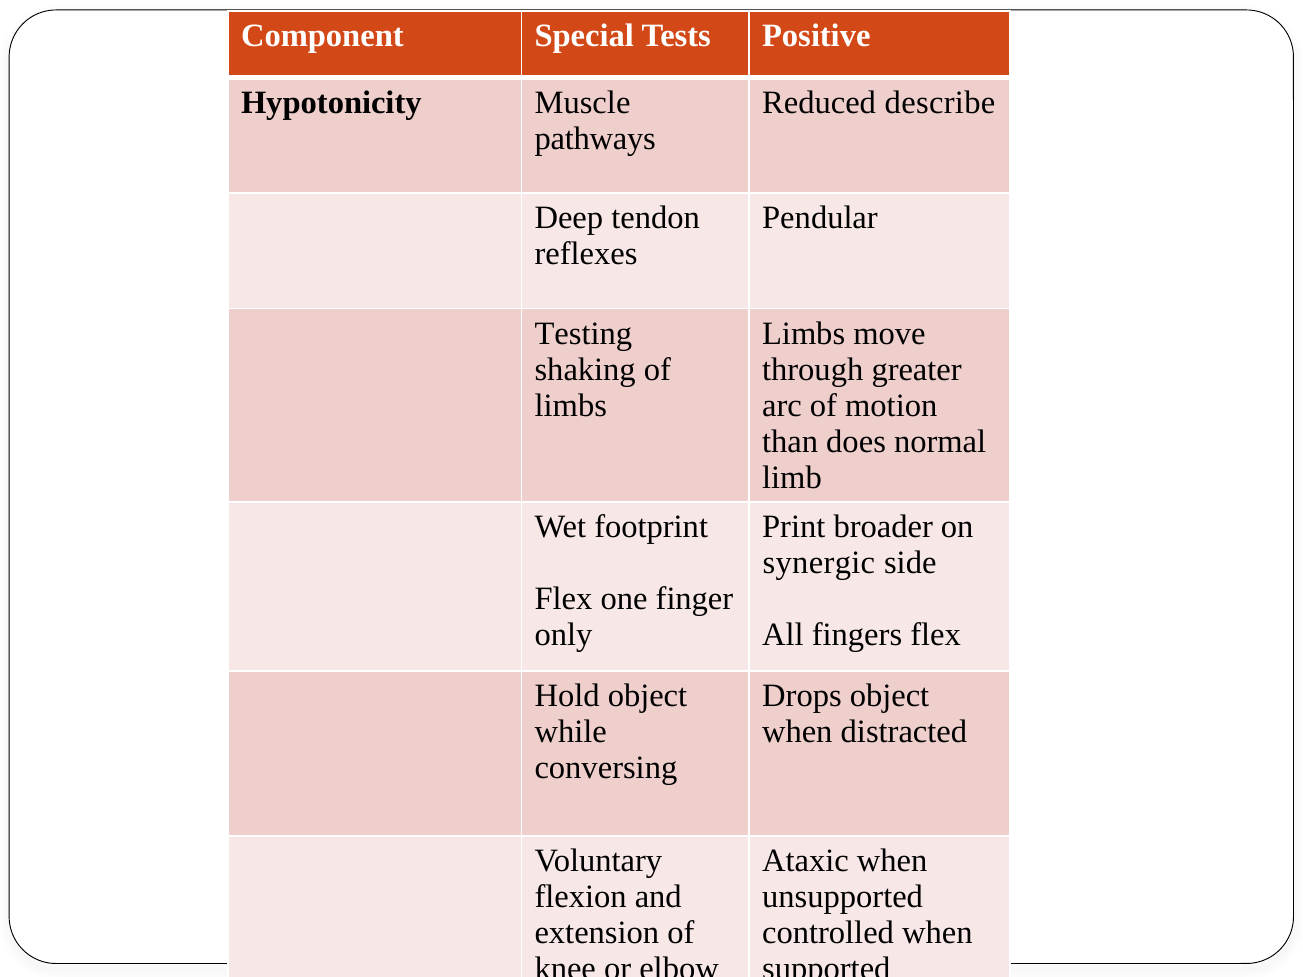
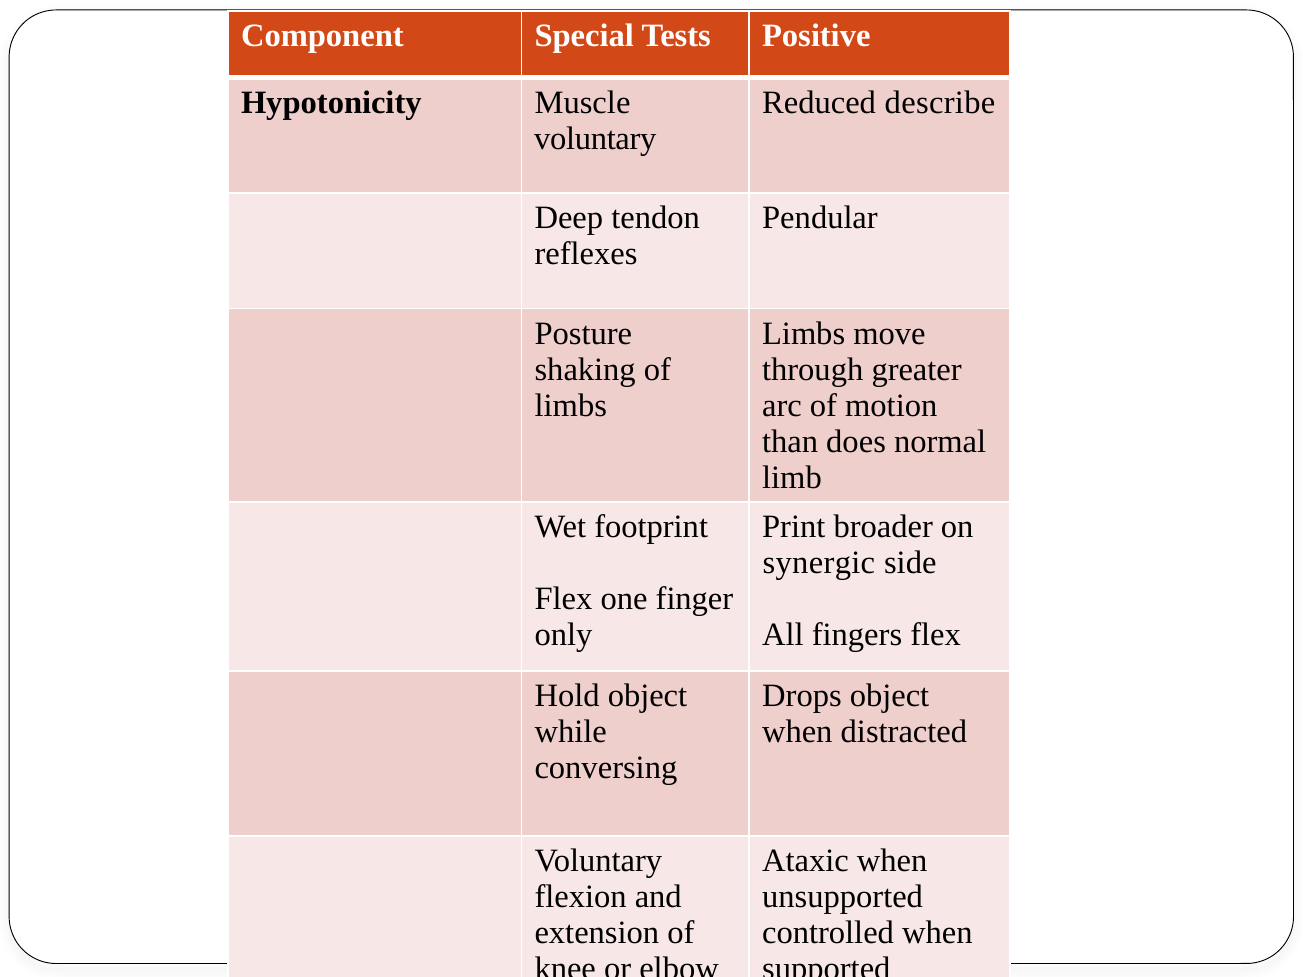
pathways: pathways -> voluntary (595, 139)
Testing: Testing -> Posture (583, 334)
